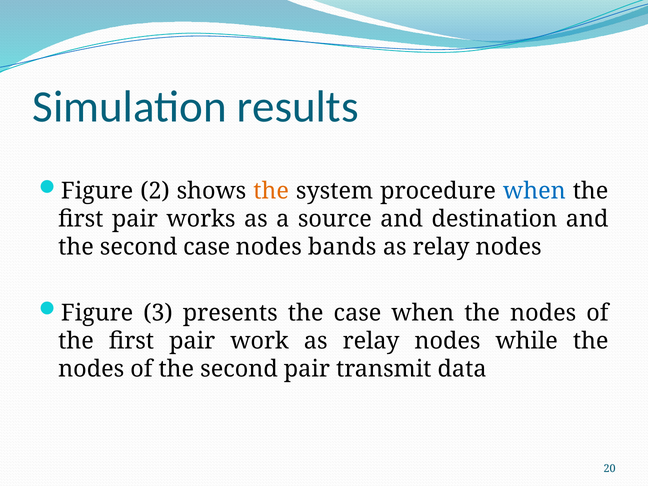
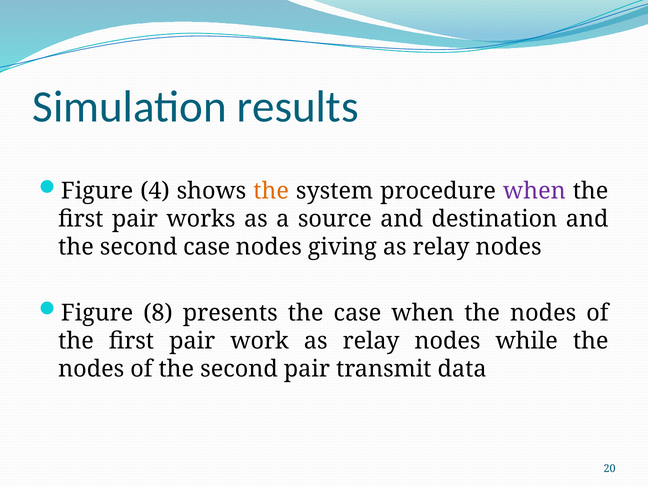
2: 2 -> 4 (155, 191)
when colour: blue -> purple (534, 191)
bands: bands -> giving (342, 247)
3: 3 -> 8 (158, 313)
